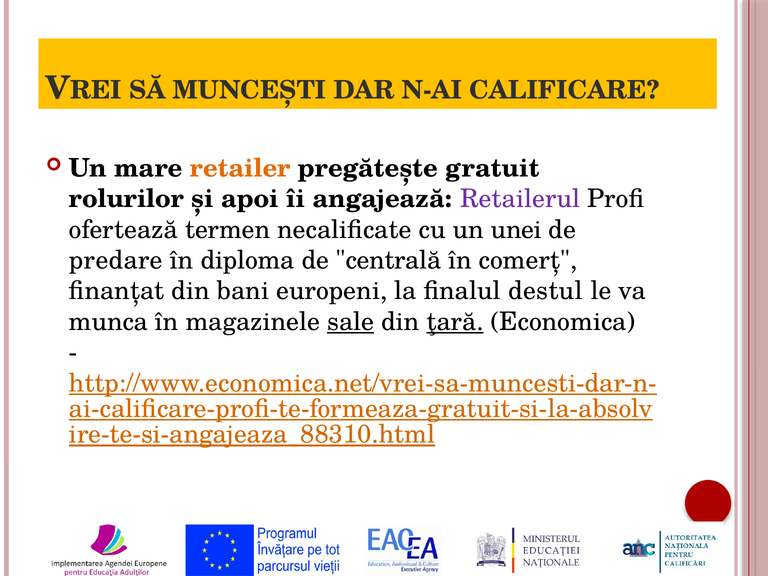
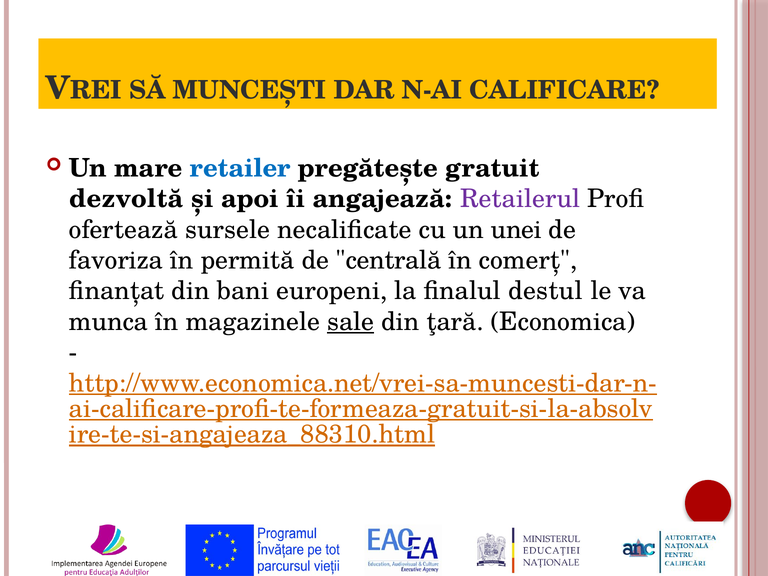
retailer colour: orange -> blue (240, 168)
rolurilor: rolurilor -> dezvoltă (126, 199)
termen: termen -> sursele (228, 230)
predare: predare -> favoriza (116, 260)
diploma: diploma -> permită (248, 260)
ţară underline: present -> none (455, 322)
